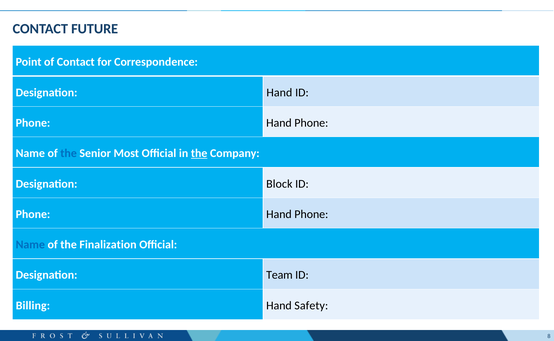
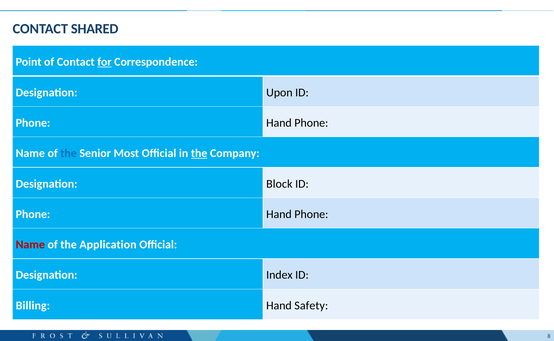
FUTURE: FUTURE -> SHARED (95, 29)
for underline: none -> present (104, 62)
Designation Hand: Hand -> Upon (279, 92)
Name colour: blue -> red (30, 245)
Finalization: Finalization -> Application (108, 245)
Team: Team -> Index (279, 275)
